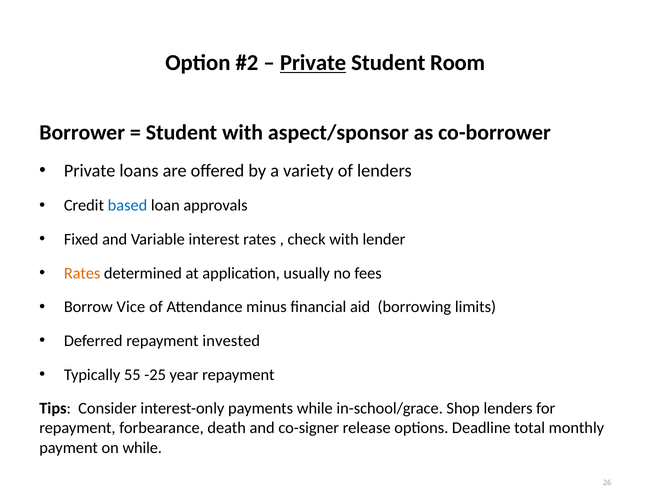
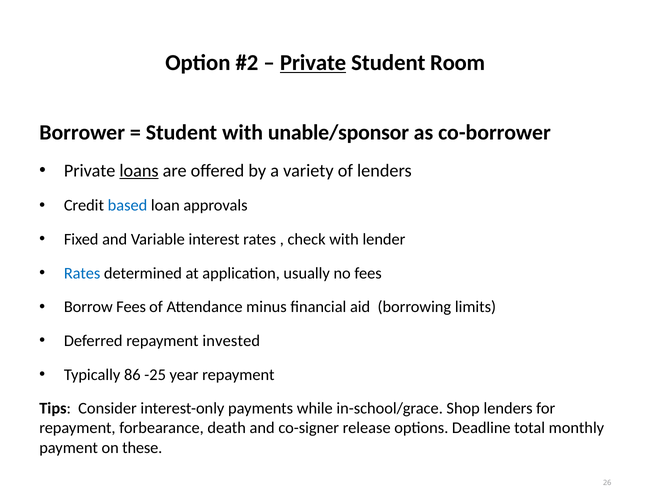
aspect/sponsor: aspect/sponsor -> unable/sponsor (338, 133)
loans underline: none -> present (139, 171)
Rates colour: orange -> blue (82, 273)
Borrow Vice: Vice -> Fees (131, 307)
55: 55 -> 86 (132, 375)
on while: while -> these (142, 448)
